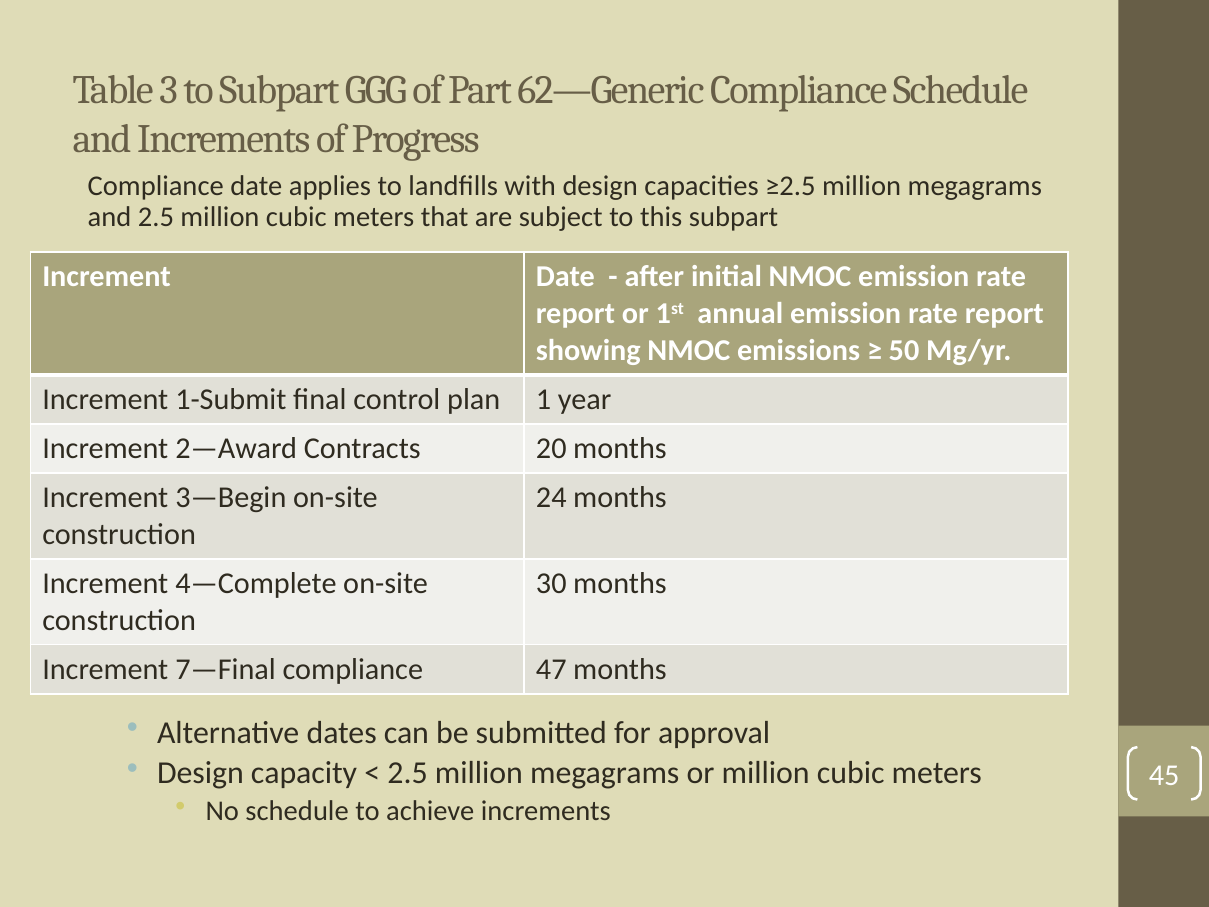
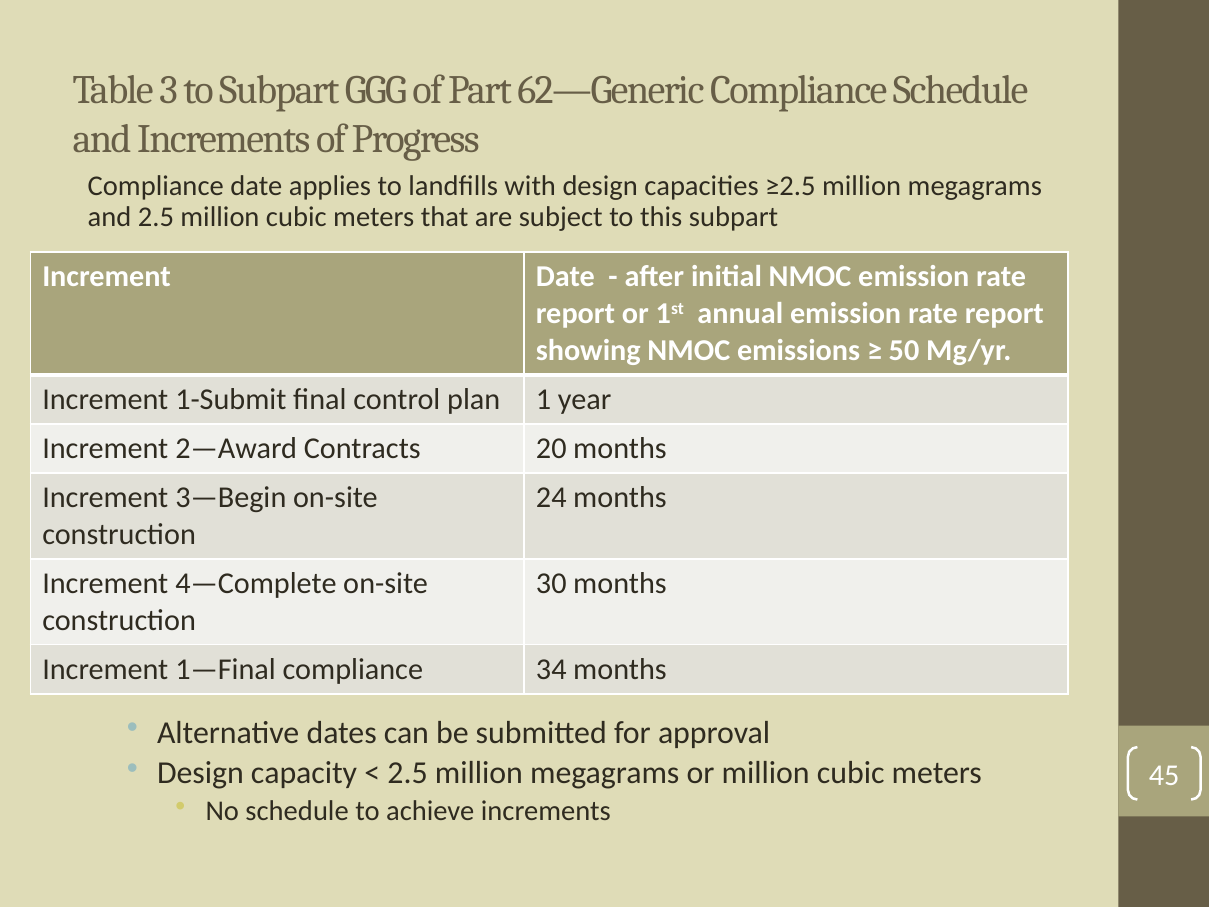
7—Final: 7—Final -> 1—Final (226, 669)
47: 47 -> 34 (551, 669)
